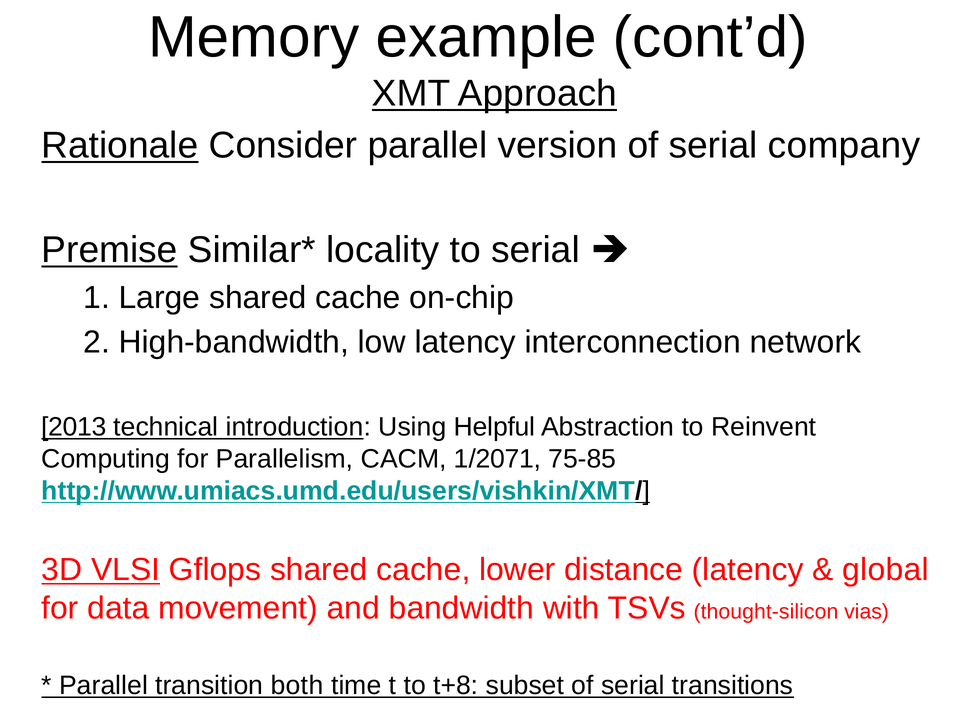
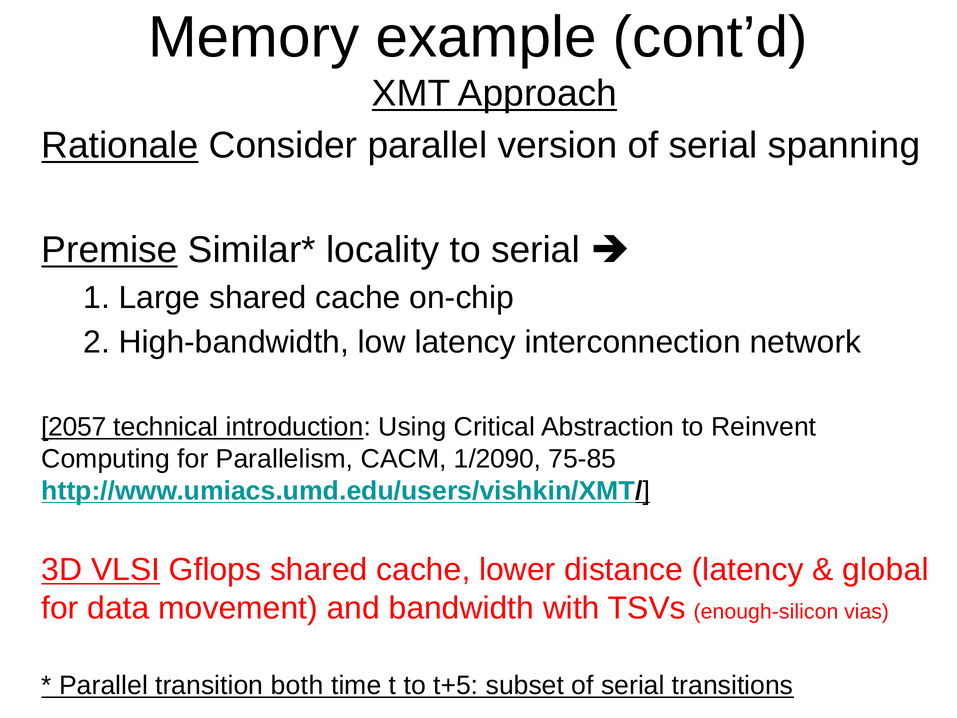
company: company -> spanning (844, 146)
2013: 2013 -> 2057 (74, 427)
Helpful: Helpful -> Critical (494, 427)
1/2071: 1/2071 -> 1/2090 (498, 459)
thought-silicon: thought-silicon -> enough-silicon (766, 611)
t+8: t+8 -> t+5 (456, 685)
